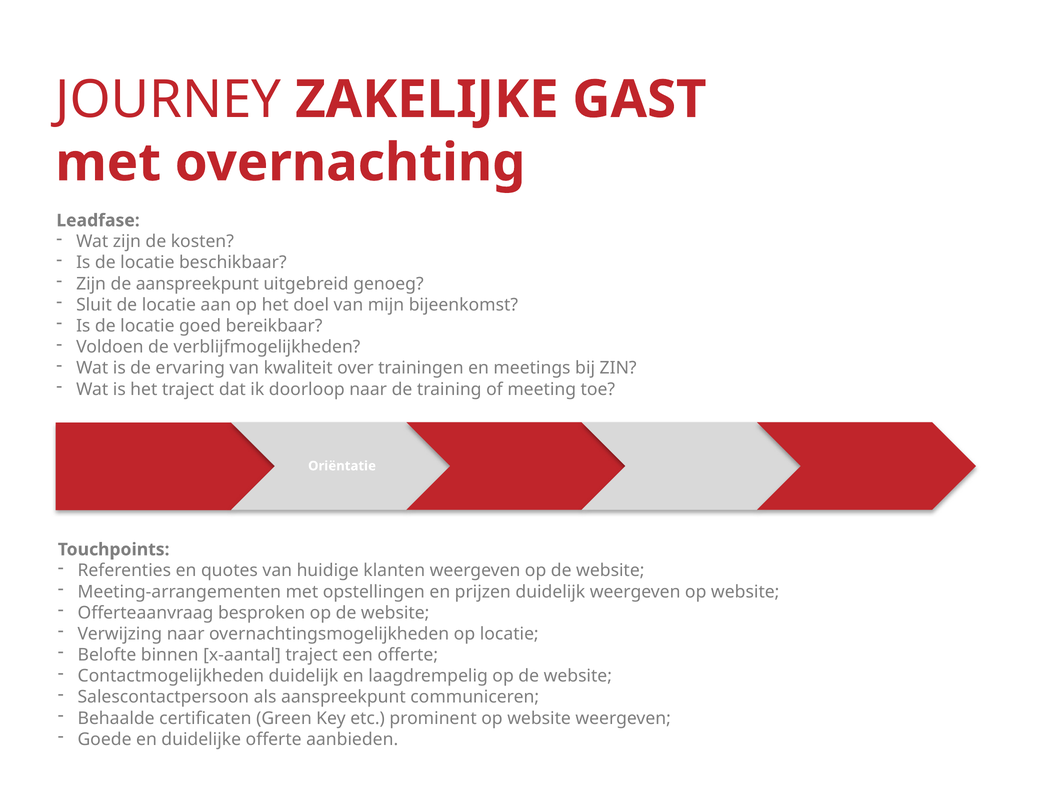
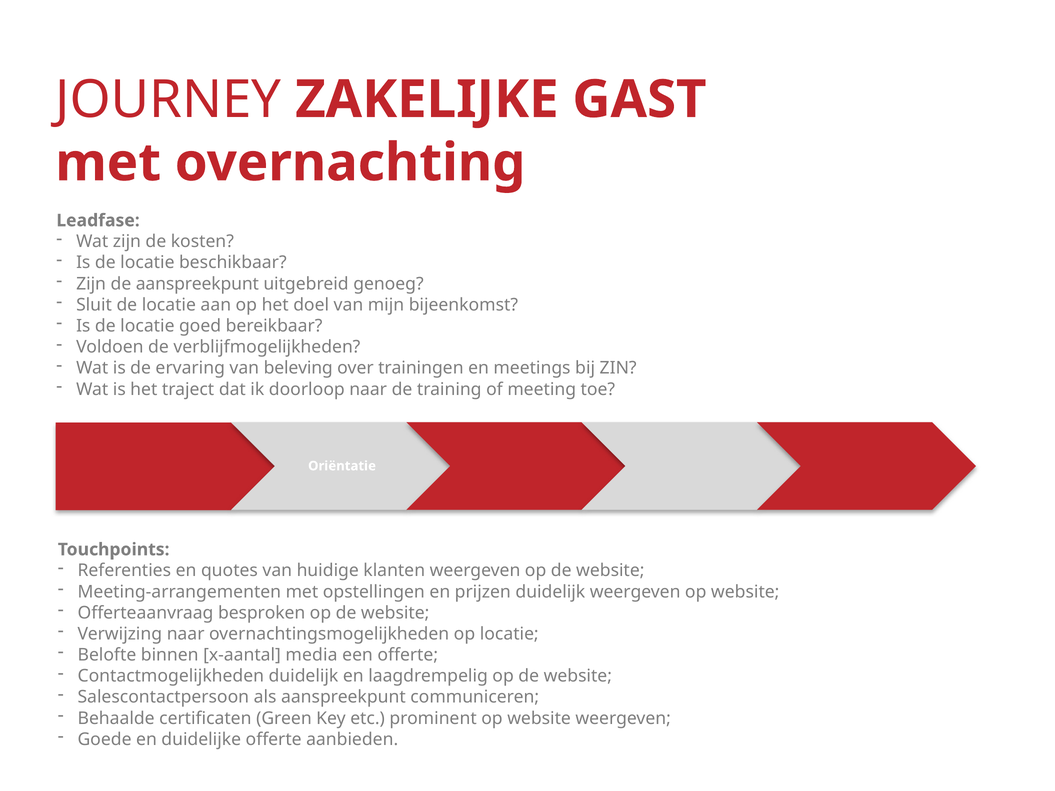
kwaliteit: kwaliteit -> beleving (298, 368)
x-aantal traject: traject -> media (312, 655)
